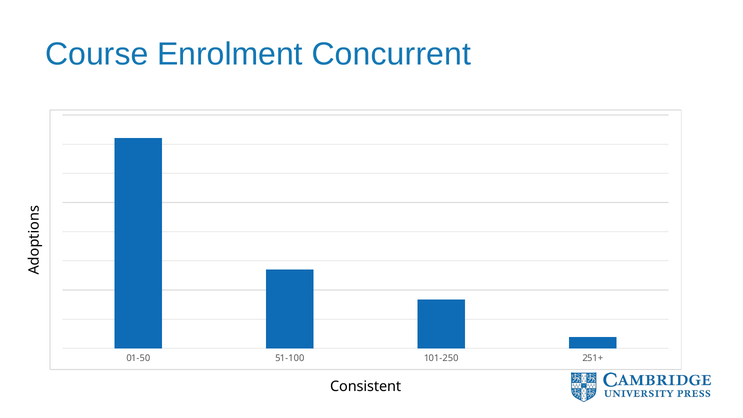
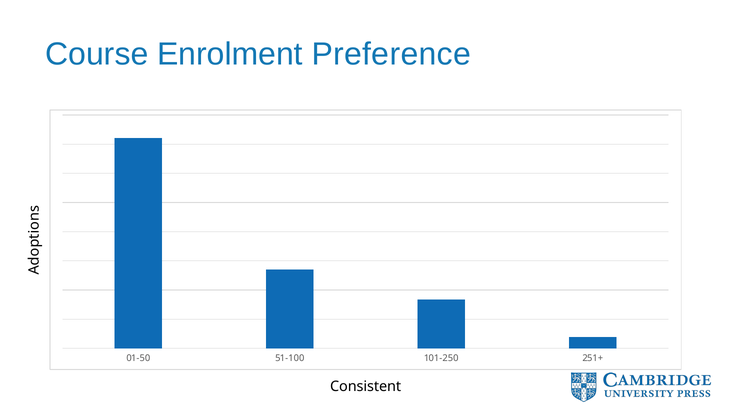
Concurrent: Concurrent -> Preference (391, 54)
